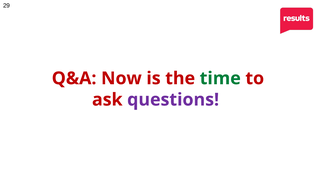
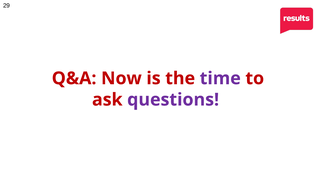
time colour: green -> purple (220, 78)
